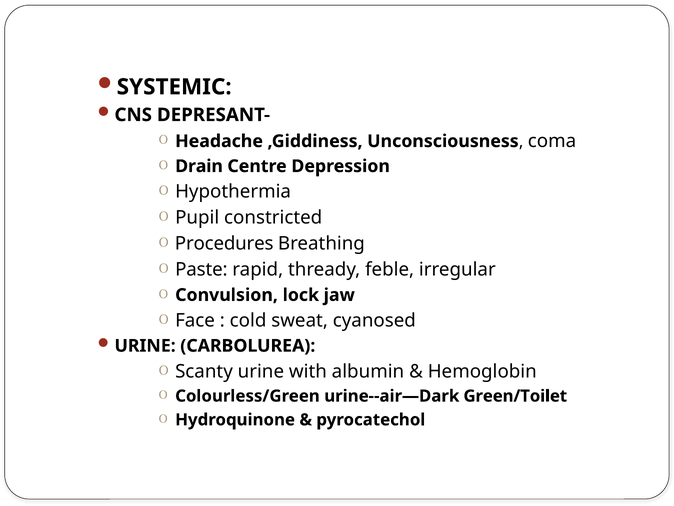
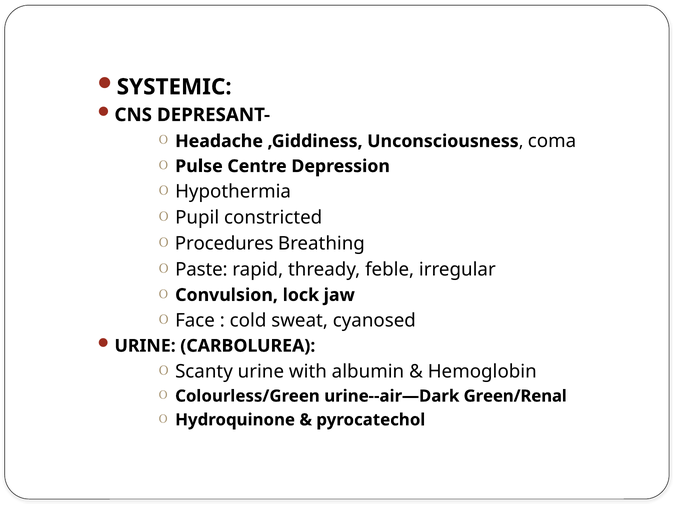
Drain: Drain -> Pulse (199, 166)
Green/Toilet: Green/Toilet -> Green/Renal (515, 396)
